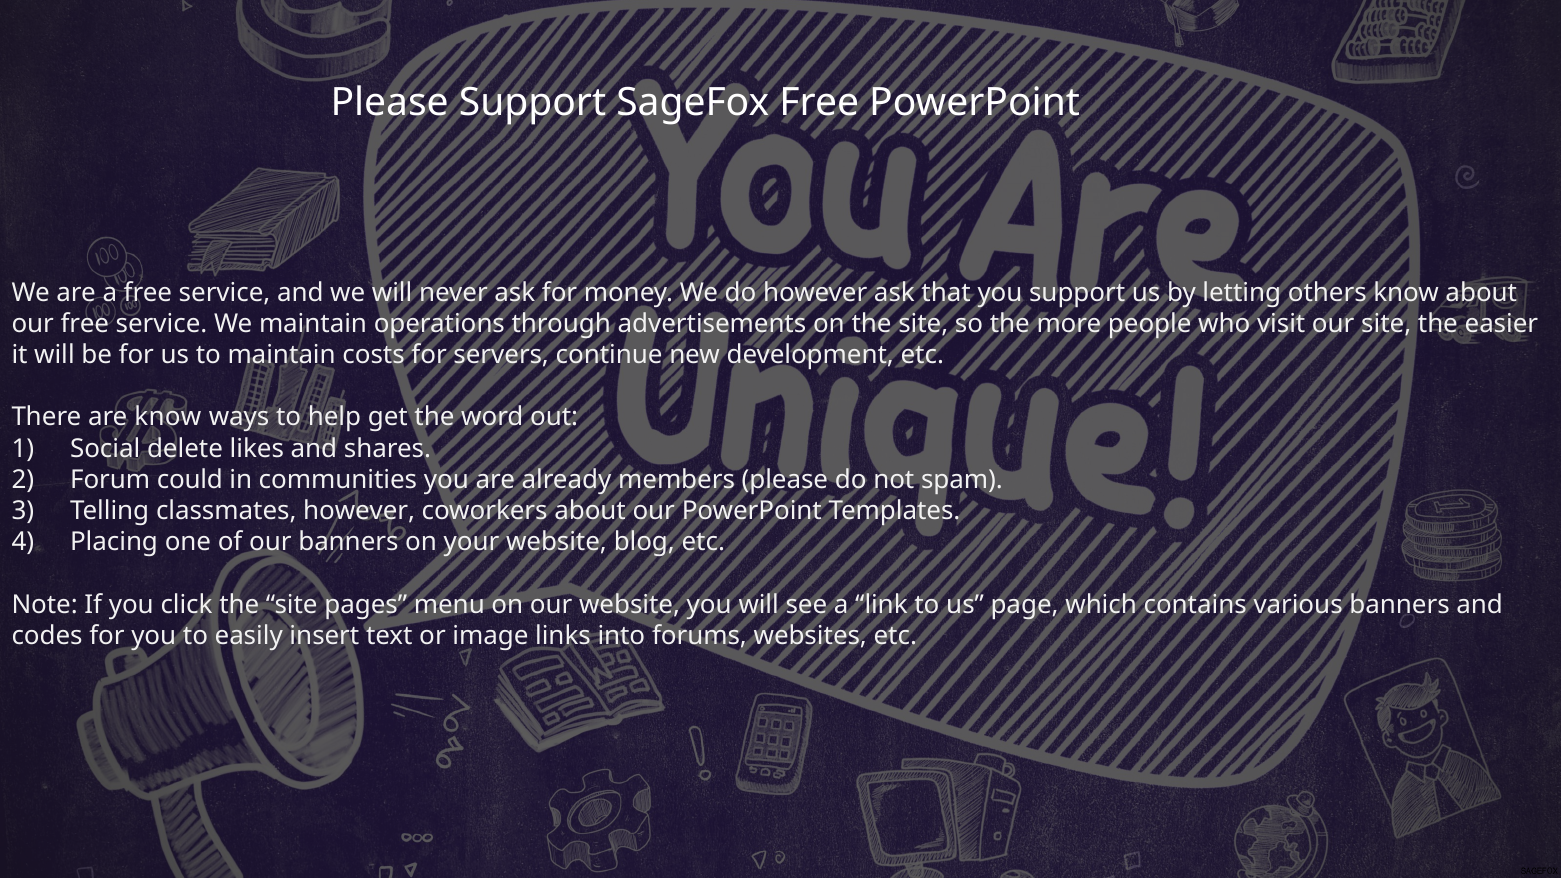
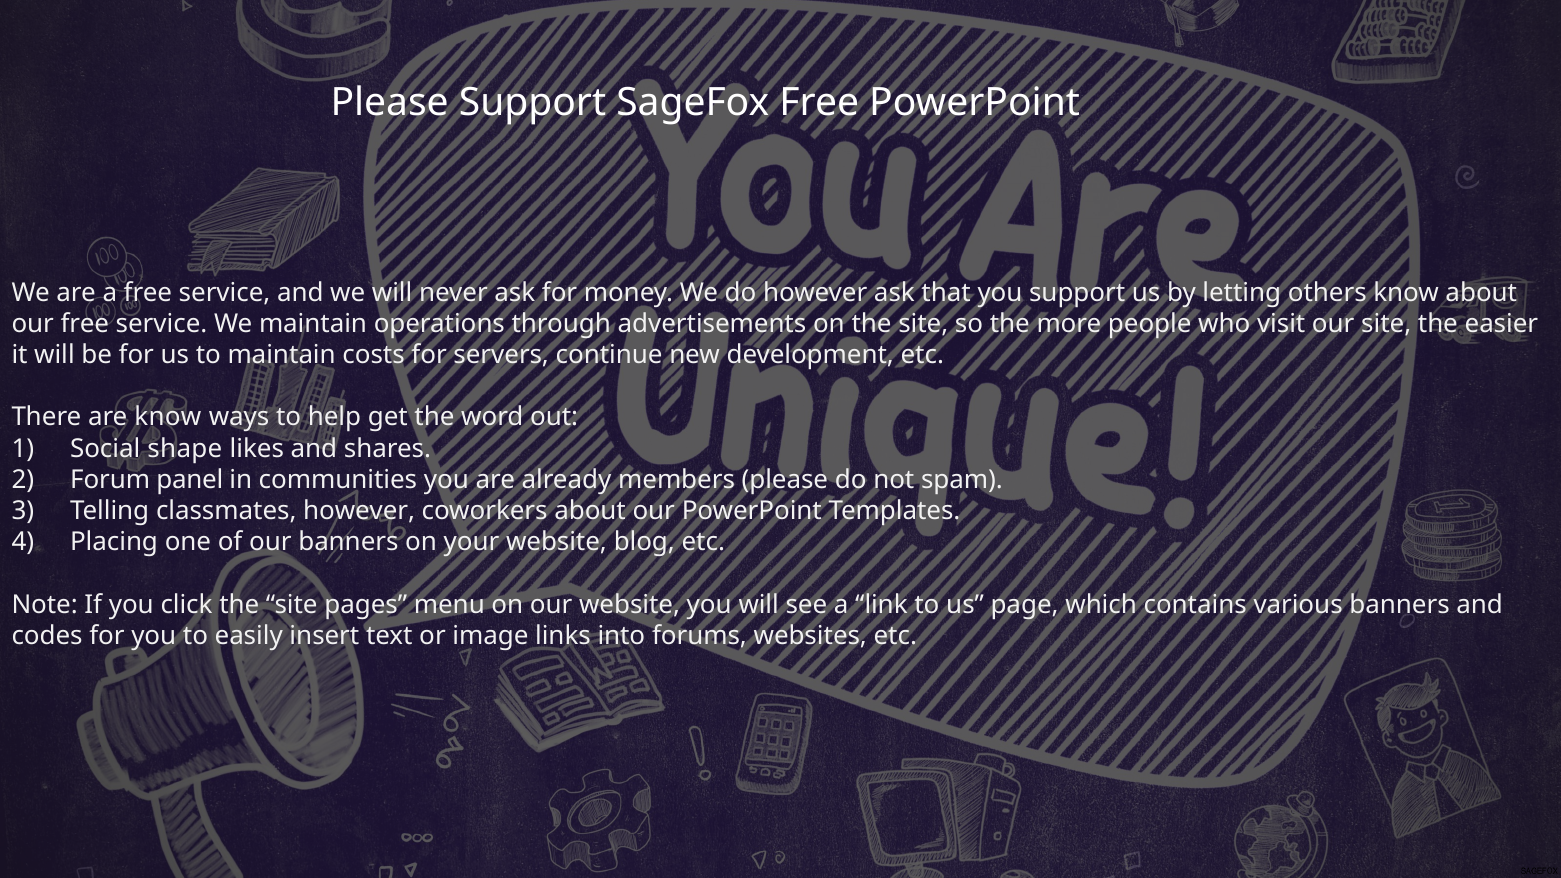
delete: delete -> shape (185, 449)
could: could -> panel (190, 480)
